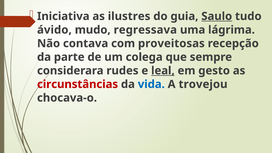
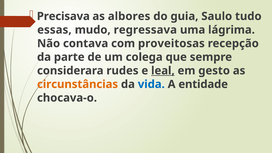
Iniciativa: Iniciativa -> Precisava (63, 16)
ilustres: ilustres -> albores (129, 16)
Saulo underline: present -> none (217, 16)
ávido: ávido -> essas (54, 30)
circunstâncias colour: red -> orange (78, 84)
trovejou: trovejou -> entidade (203, 84)
